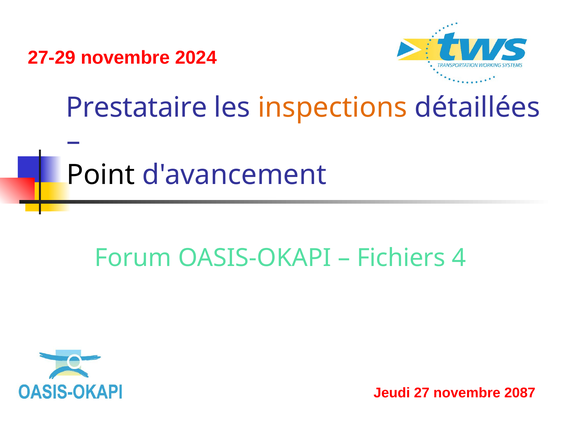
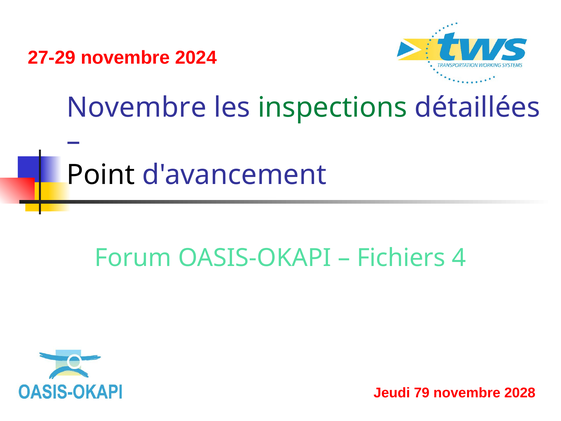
Prestataire: Prestataire -> Novembre (136, 108)
inspections colour: orange -> green (332, 108)
27: 27 -> 79 (422, 393)
2087: 2087 -> 2028 (520, 393)
